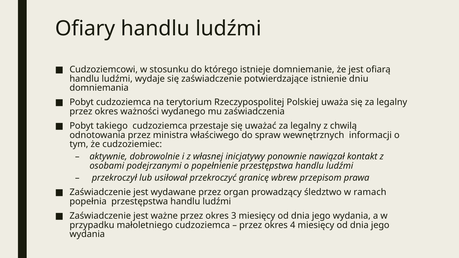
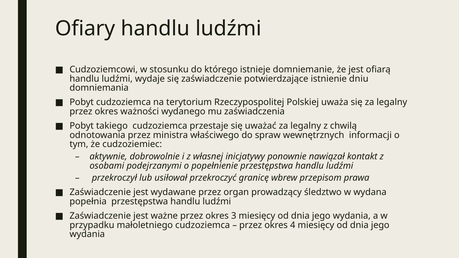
ramach: ramach -> wydana (370, 192)
